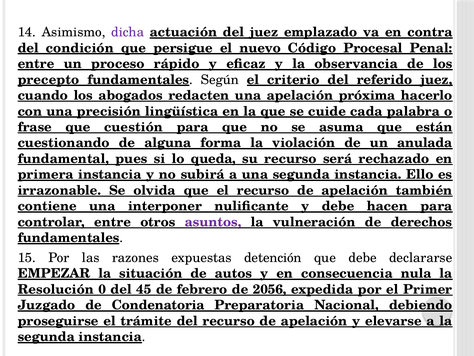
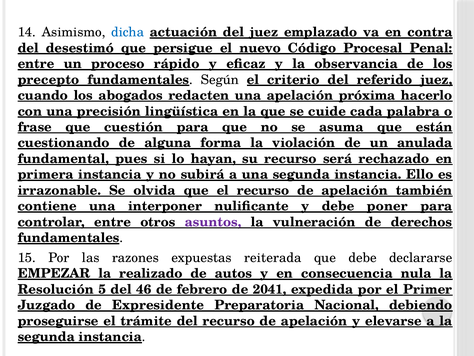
dicha colour: purple -> blue (128, 32)
condición: condición -> desestimó (80, 48)
queda: queda -> hayan (213, 159)
hacen: hacen -> poner (387, 206)
detención: detención -> reiterada (273, 257)
situación: situación -> realizado (151, 273)
0: 0 -> 5 (102, 289)
45: 45 -> 46 (144, 289)
2056: 2056 -> 2041 (270, 289)
Condenatoria: Condenatoria -> Expresidente (158, 305)
